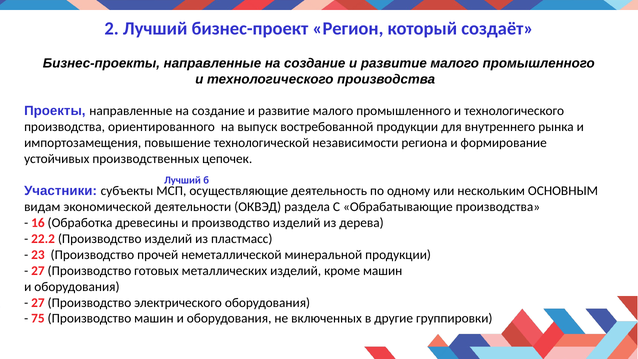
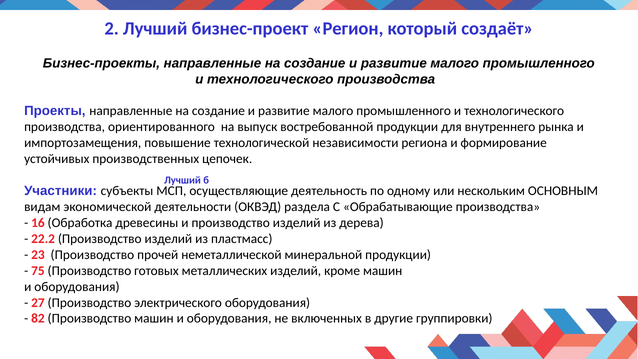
27: 27 -> 75 (38, 271)
75: 75 -> 82 (38, 318)
